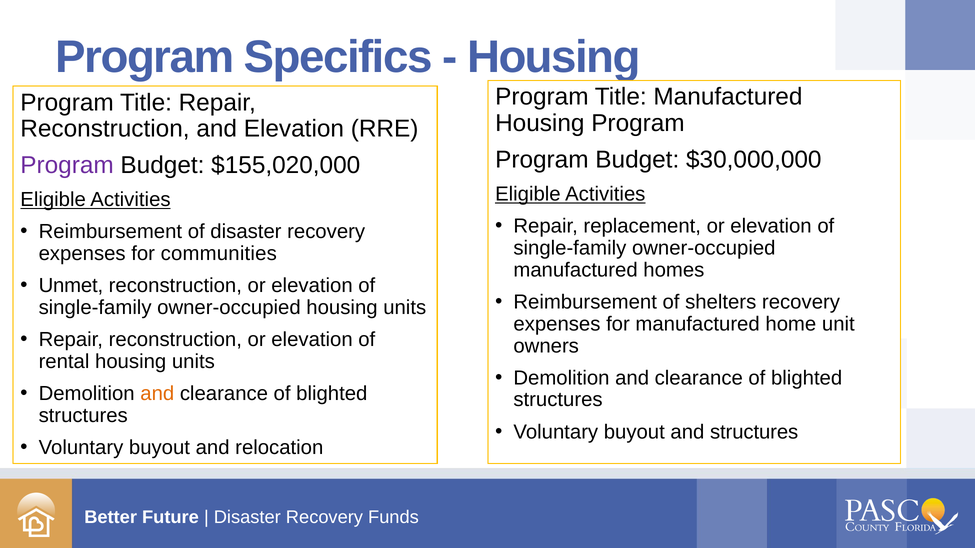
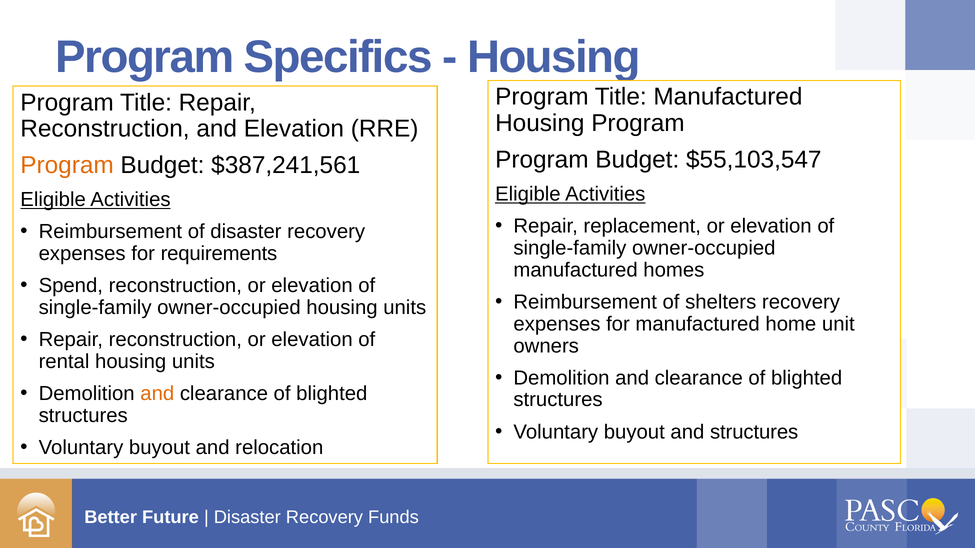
$30,000,000: $30,000,000 -> $55,103,547 (754, 160)
Program colour: purple -> orange (67, 165)
$155,020,000: $155,020,000 -> $387,241,561 (286, 165)
communities: communities -> requirements (219, 254)
Unmet: Unmet -> Spend (71, 286)
